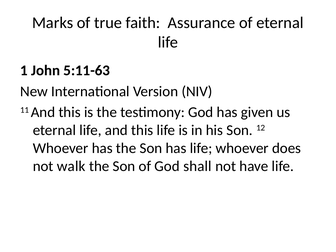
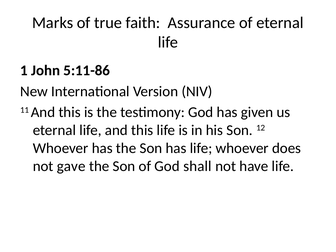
5:11-63: 5:11-63 -> 5:11-86 (87, 70)
walk: walk -> gave (71, 166)
